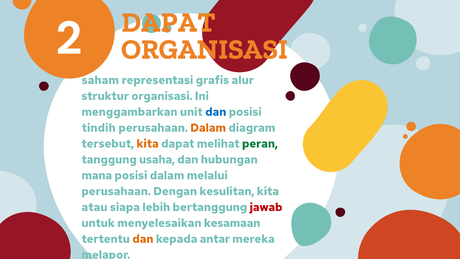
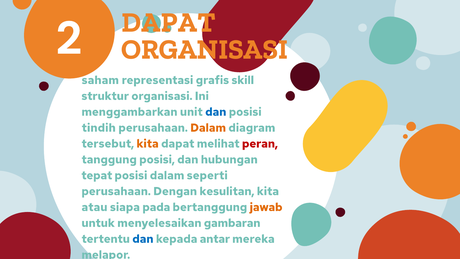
alur: alur -> skill (243, 80)
peran colour: green -> red (260, 144)
tanggung usaha: usaha -> posisi (157, 159)
mana: mana -> tepat (97, 175)
melalui: melalui -> seperti (207, 175)
lebih: lebih -> pada (156, 207)
jawab colour: red -> orange (266, 207)
kesamaan: kesamaan -> gambaran (232, 223)
dan colour: orange -> blue (143, 239)
